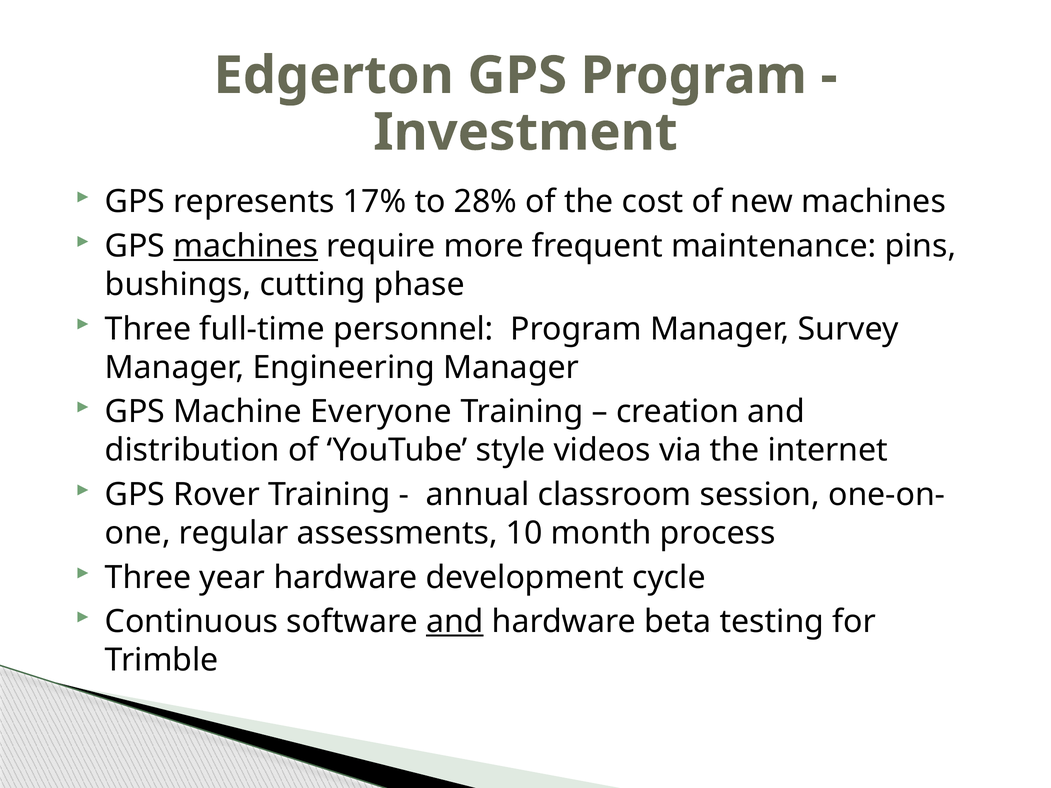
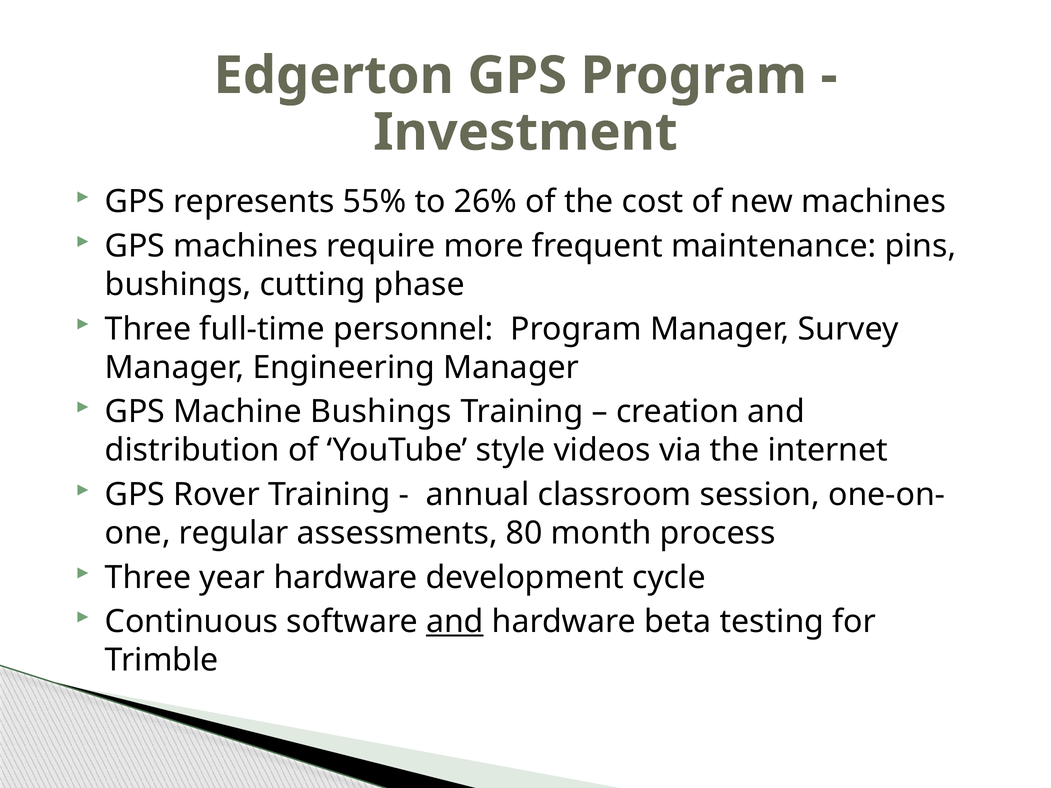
17%: 17% -> 55% (375, 202)
28%: 28% -> 26% (485, 202)
machines underline: present -> none (246, 246)
Machine Everyone: Everyone -> Bushings (381, 412)
10: 10 -> 80 (524, 533)
